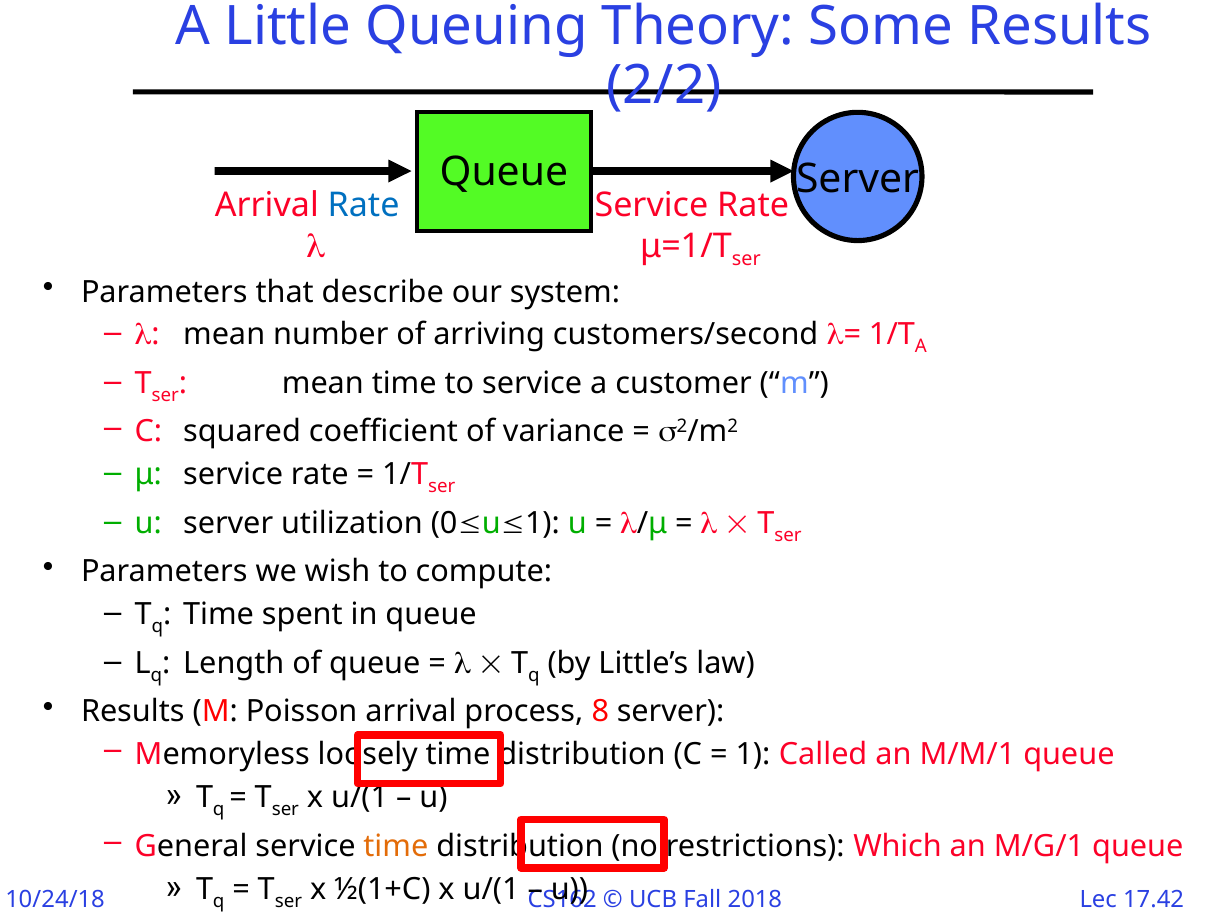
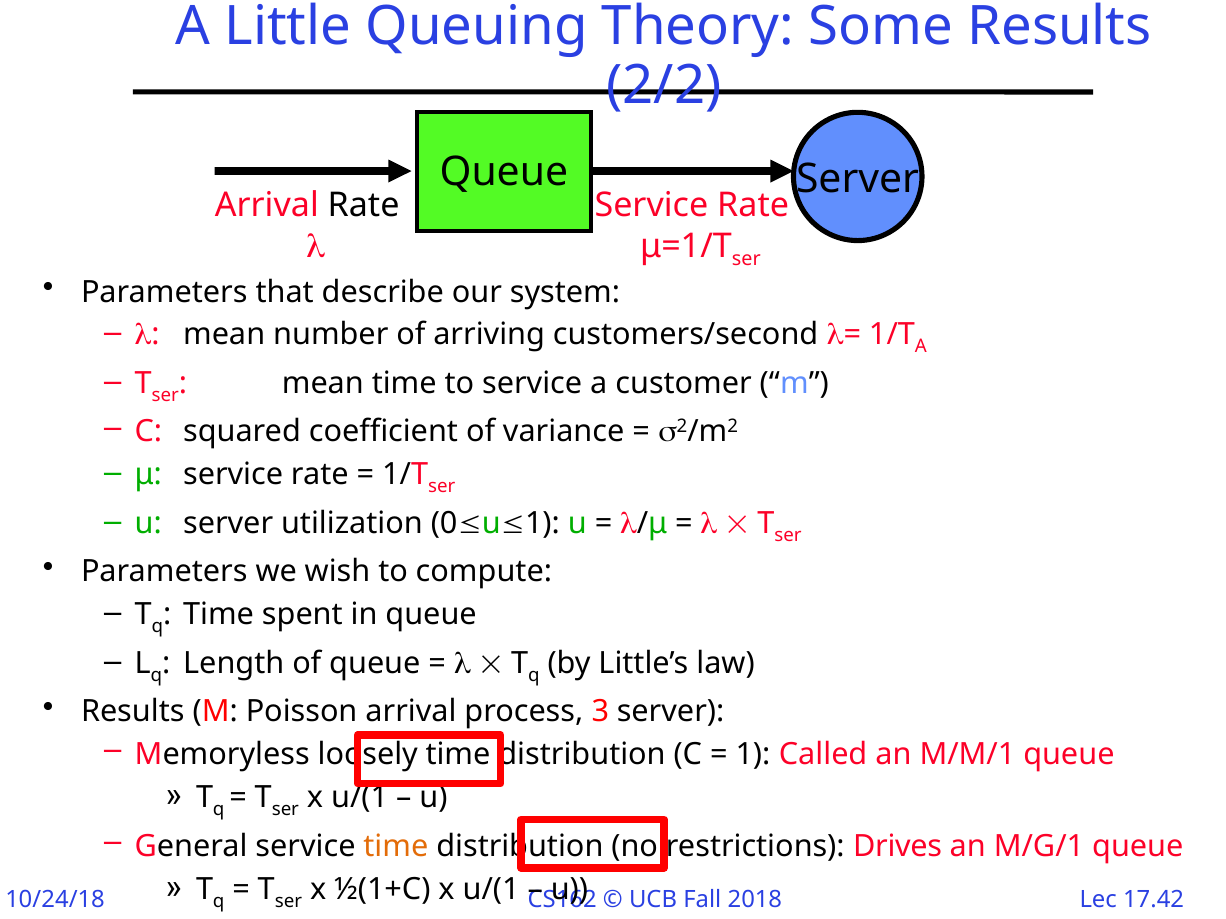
Rate colour: blue -> black (364, 205)
8: 8 -> 3 (600, 712)
Which: Which -> Drives (898, 847)
